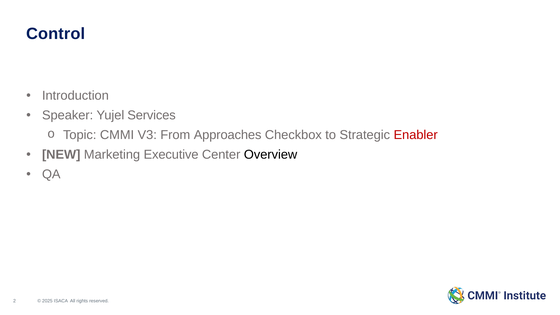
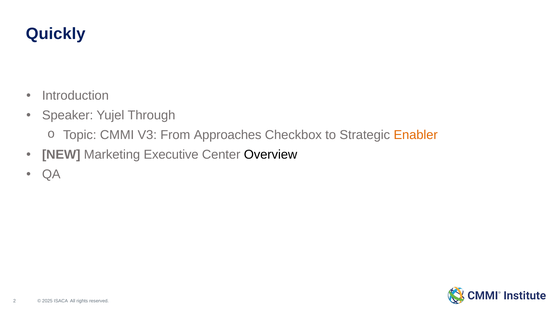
Control: Control -> Quickly (56, 34)
Services: Services -> Through (151, 115)
Enabler colour: red -> orange (416, 135)
